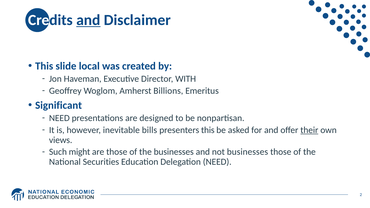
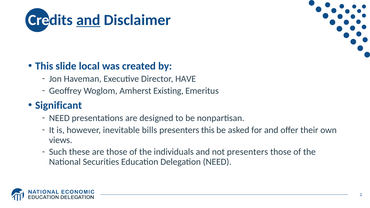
WITH: WITH -> HAVE (186, 79)
Billions: Billions -> Existing (168, 91)
their underline: present -> none (309, 130)
might: might -> these (79, 152)
the businesses: businesses -> individuals (174, 152)
not businesses: businesses -> presenters (247, 152)
